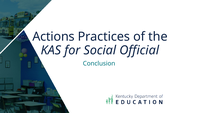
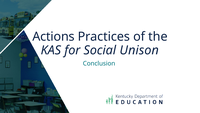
Official: Official -> Unison (139, 50)
